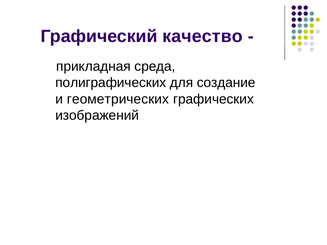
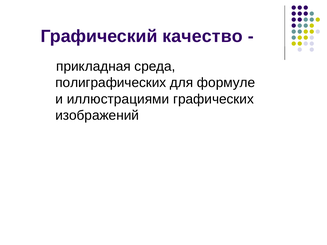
создание: создание -> формуле (226, 83)
геометрических: геометрических -> иллюстрациями (118, 99)
